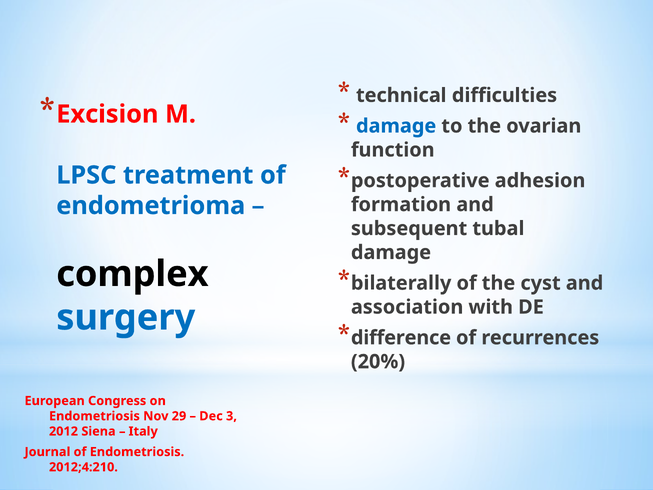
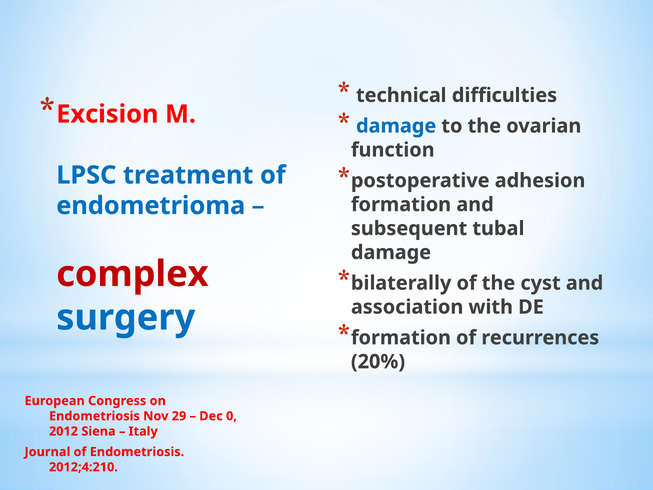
complex colour: black -> red (132, 274)
difference: difference -> formation (401, 338)
3: 3 -> 0 (232, 416)
